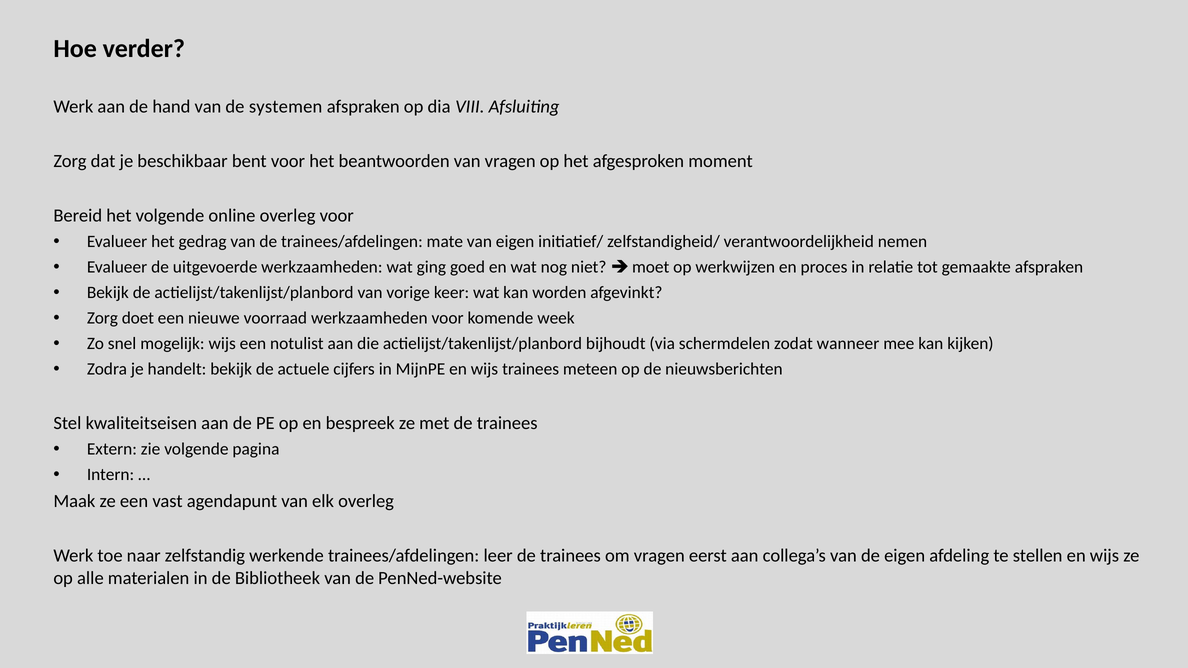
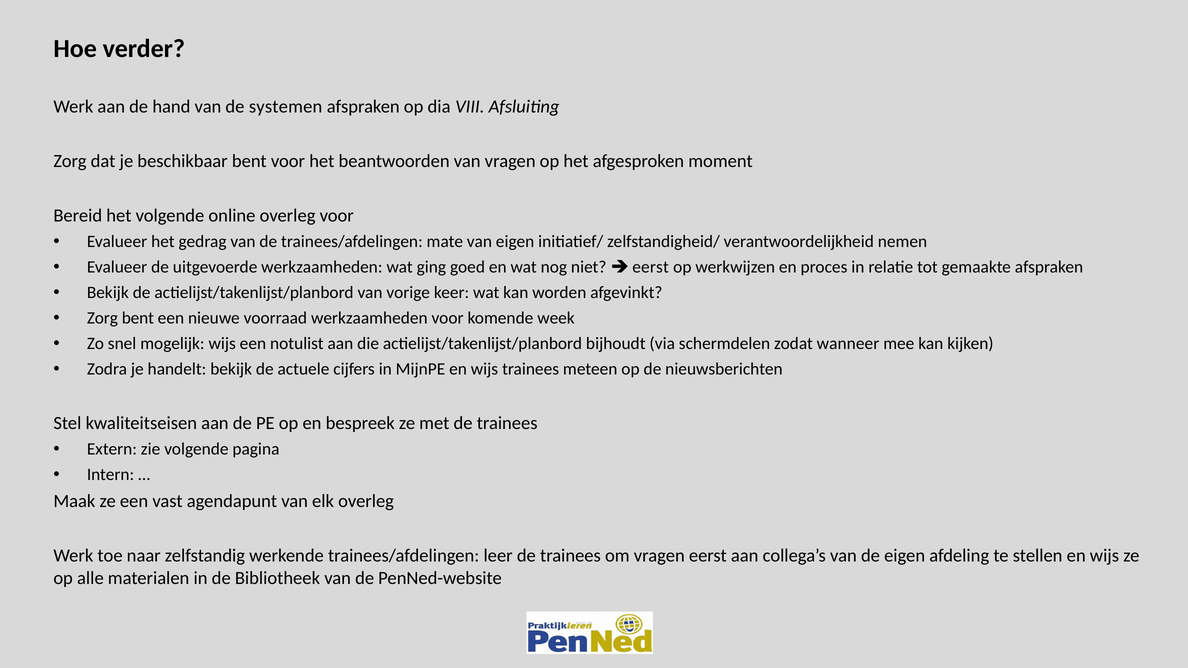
moet: moet -> eerst (651, 267)
Zorg doet: doet -> bent (138, 318)
